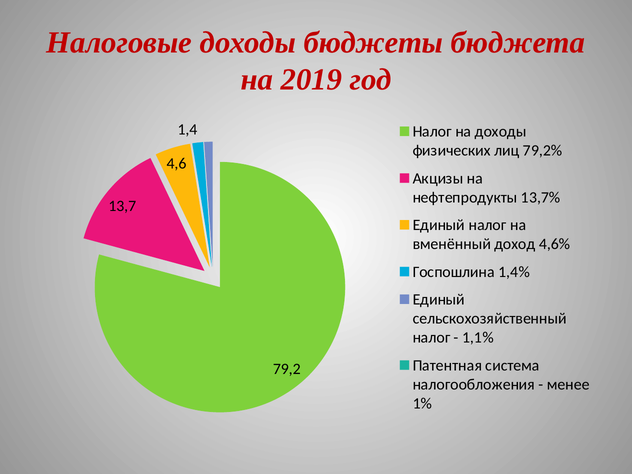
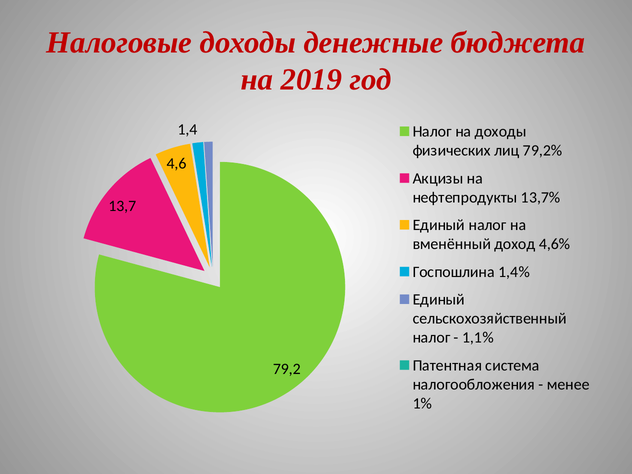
бюджеты: бюджеты -> денежные (373, 43)
